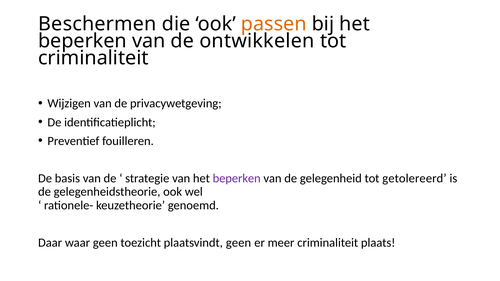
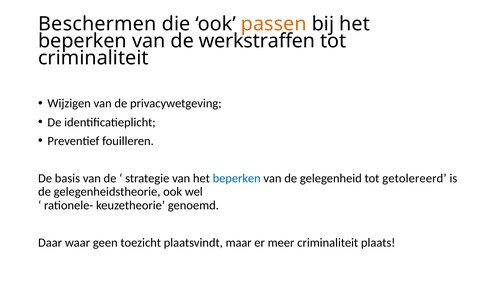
ontwikkelen: ontwikkelen -> werkstraffen (257, 41)
beperken colour: purple -> blue (237, 178)
plaatsvindt geen: geen -> maar (239, 243)
